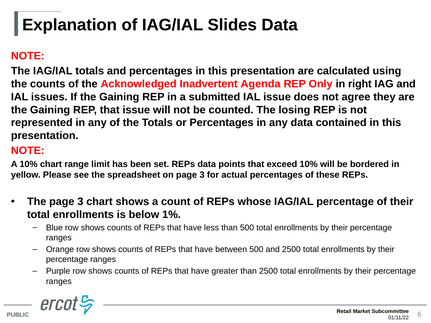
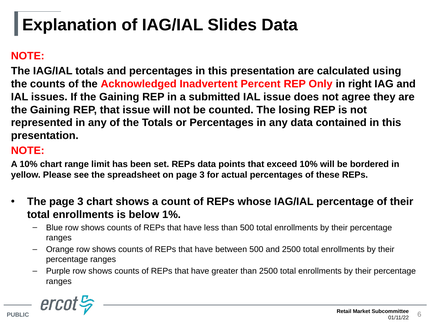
Agenda: Agenda -> Percent (261, 84)
